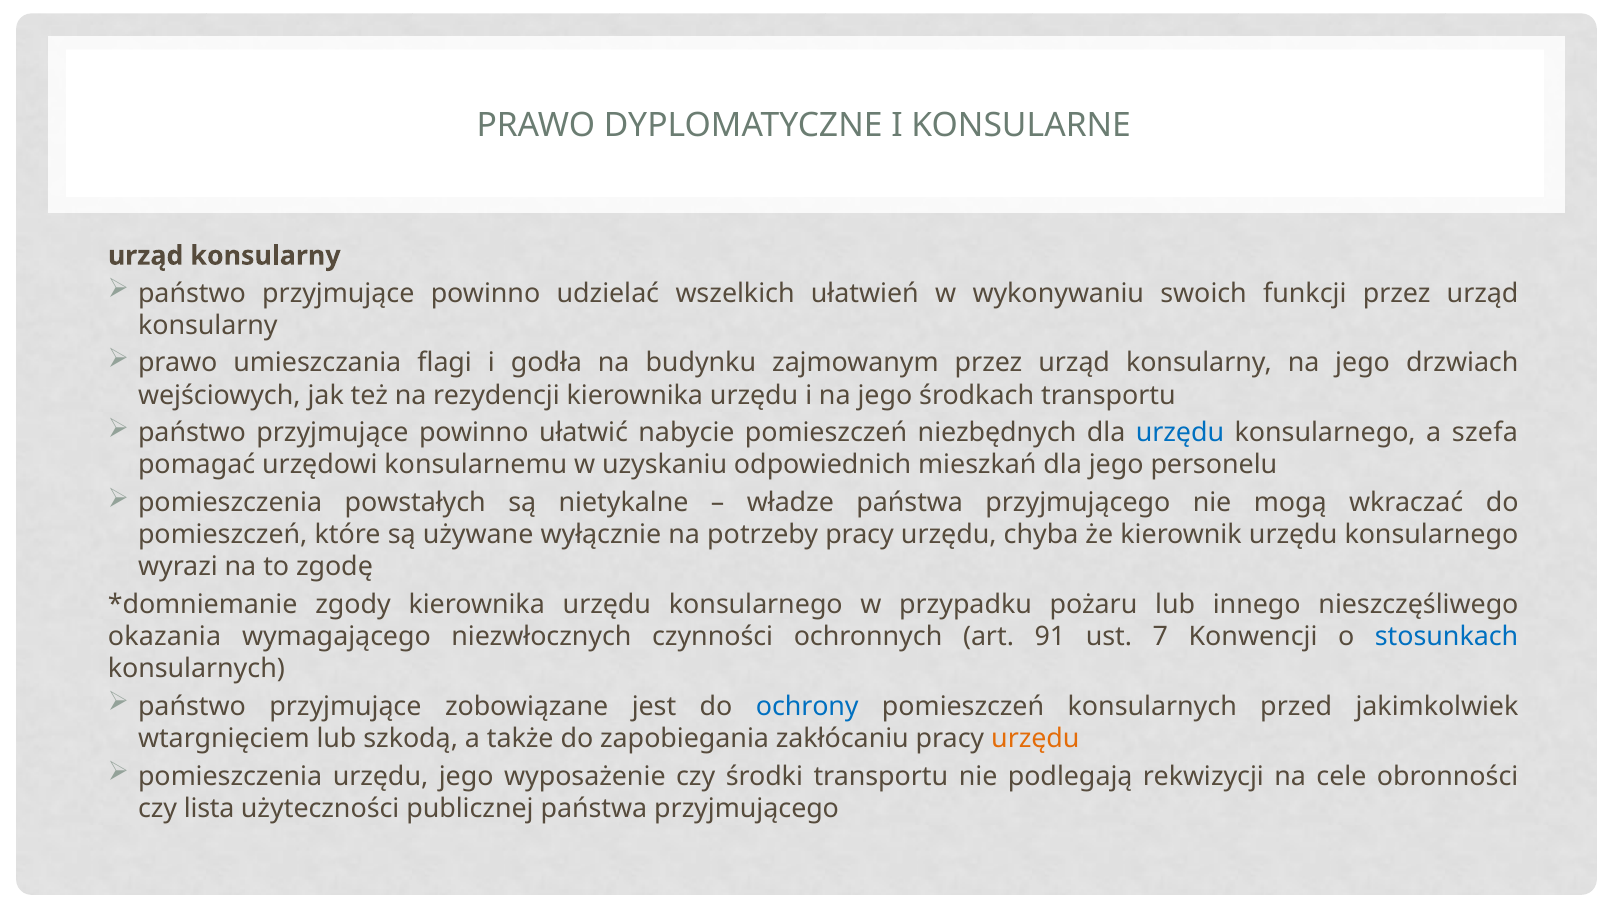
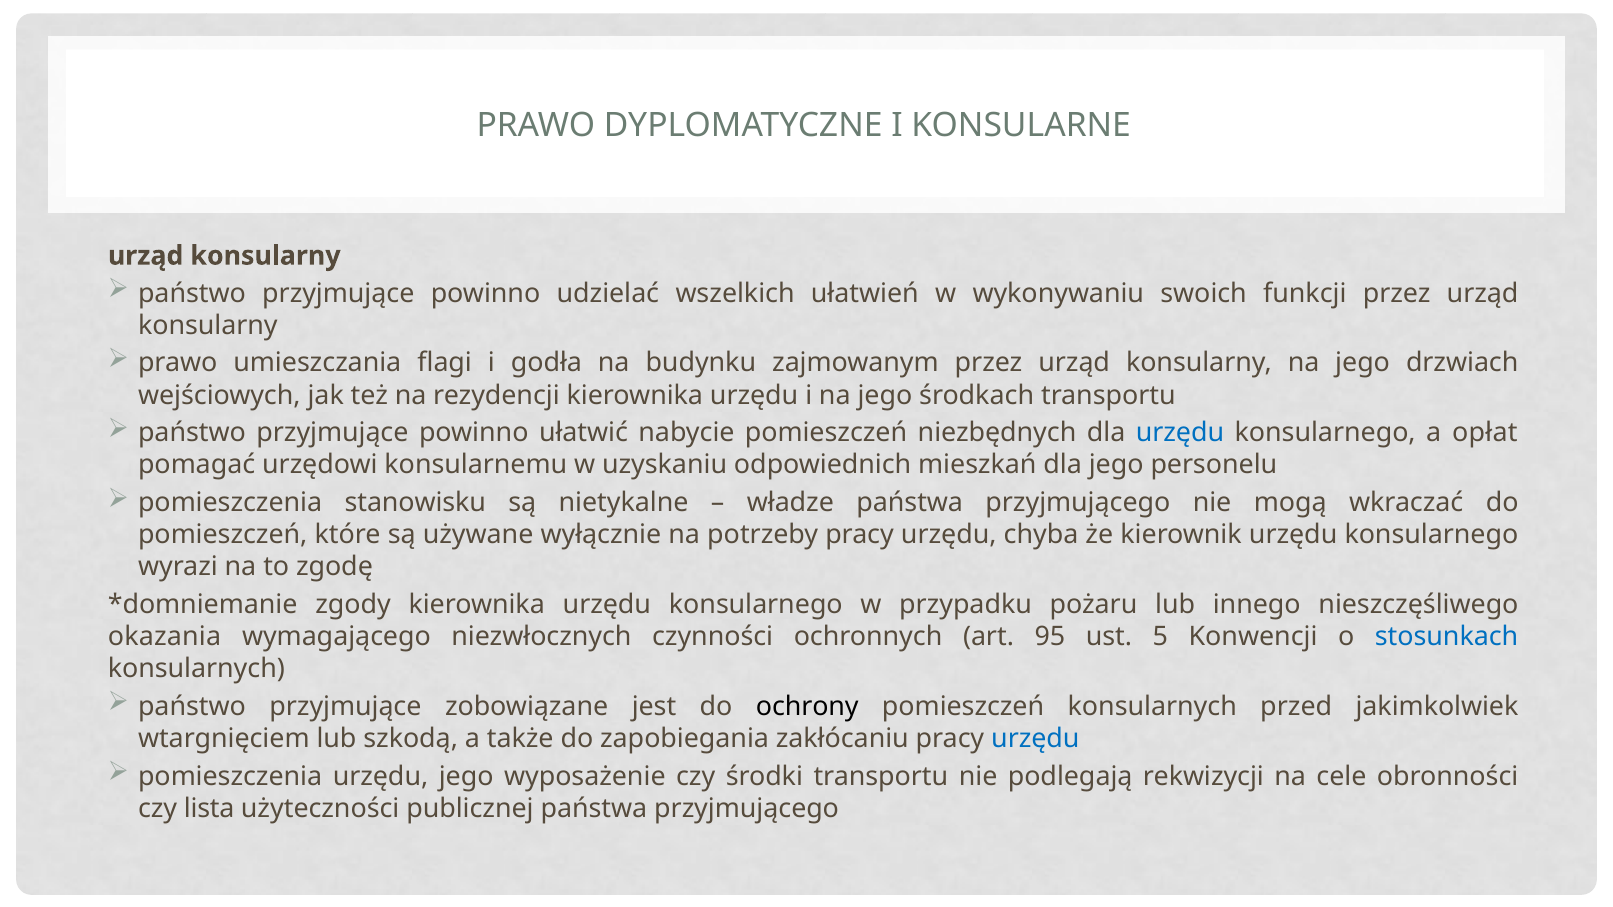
szefa: szefa -> opłat (1485, 433)
powstałych: powstałych -> stanowisku (415, 503)
91: 91 -> 95 (1050, 637)
7: 7 -> 5 (1160, 637)
ochrony colour: blue -> black (807, 707)
urzędu colour: orange -> blue (1035, 739)
